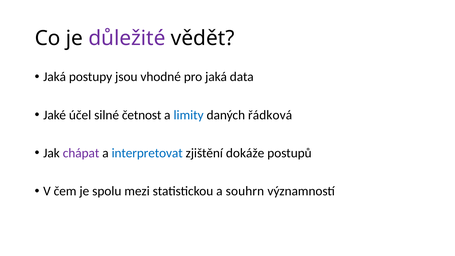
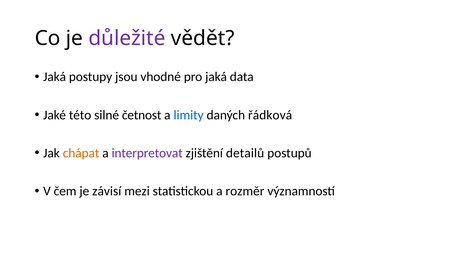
účel: účel -> této (80, 115)
chápat colour: purple -> orange (81, 153)
interpretovat colour: blue -> purple (147, 153)
dokáže: dokáže -> detailů (245, 153)
spolu: spolu -> závisí (107, 191)
souhrn: souhrn -> rozměr (245, 191)
